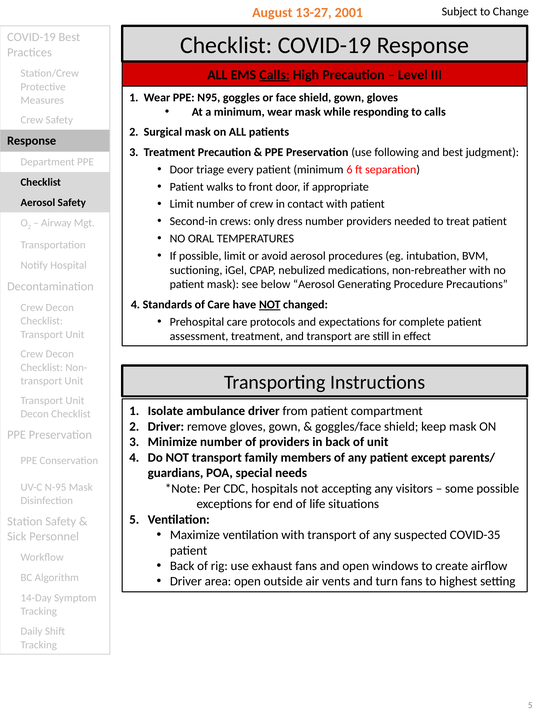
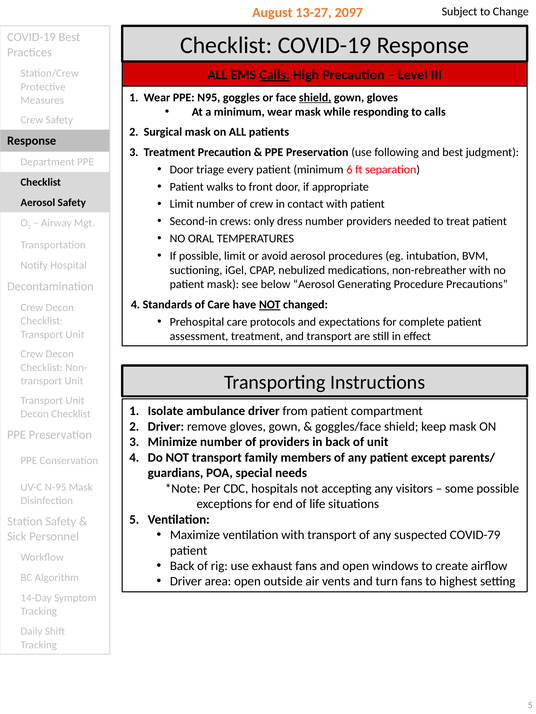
2001: 2001 -> 2097 (349, 13)
shield underline: none -> present (315, 98)
COVID-35: COVID-35 -> COVID-79 (475, 535)
